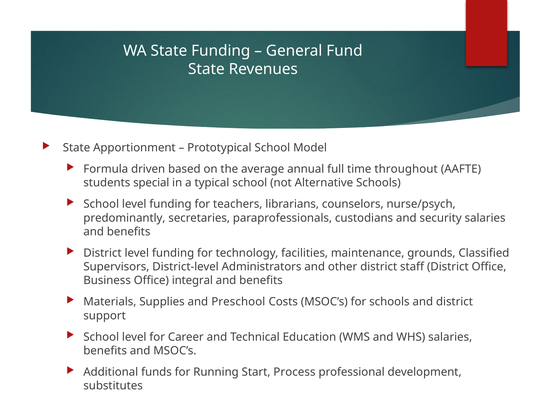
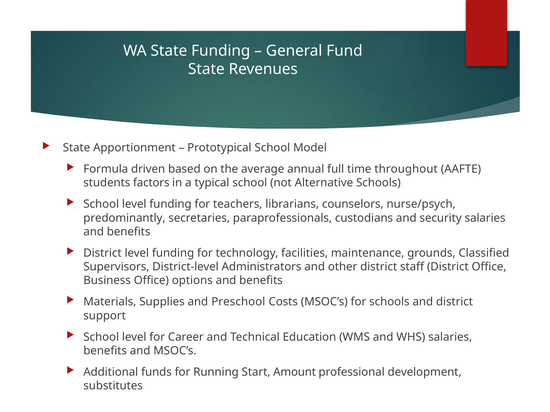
special: special -> factors (151, 183)
integral: integral -> options (192, 281)
Process: Process -> Amount (295, 373)
